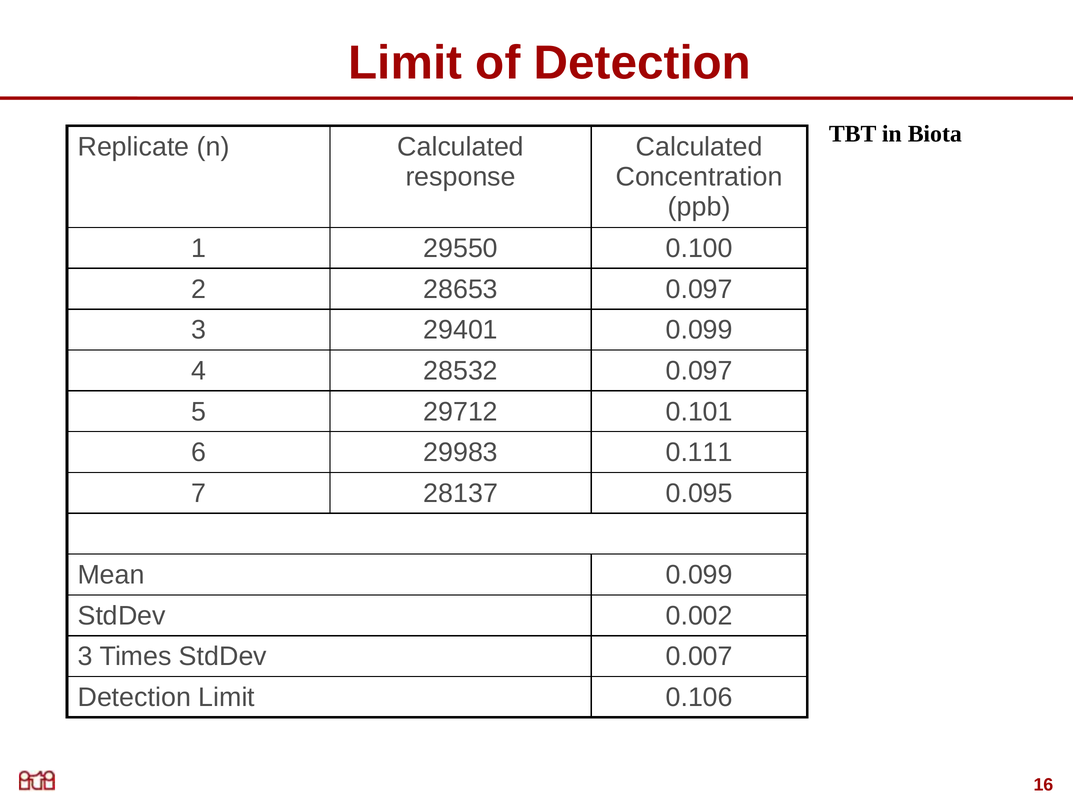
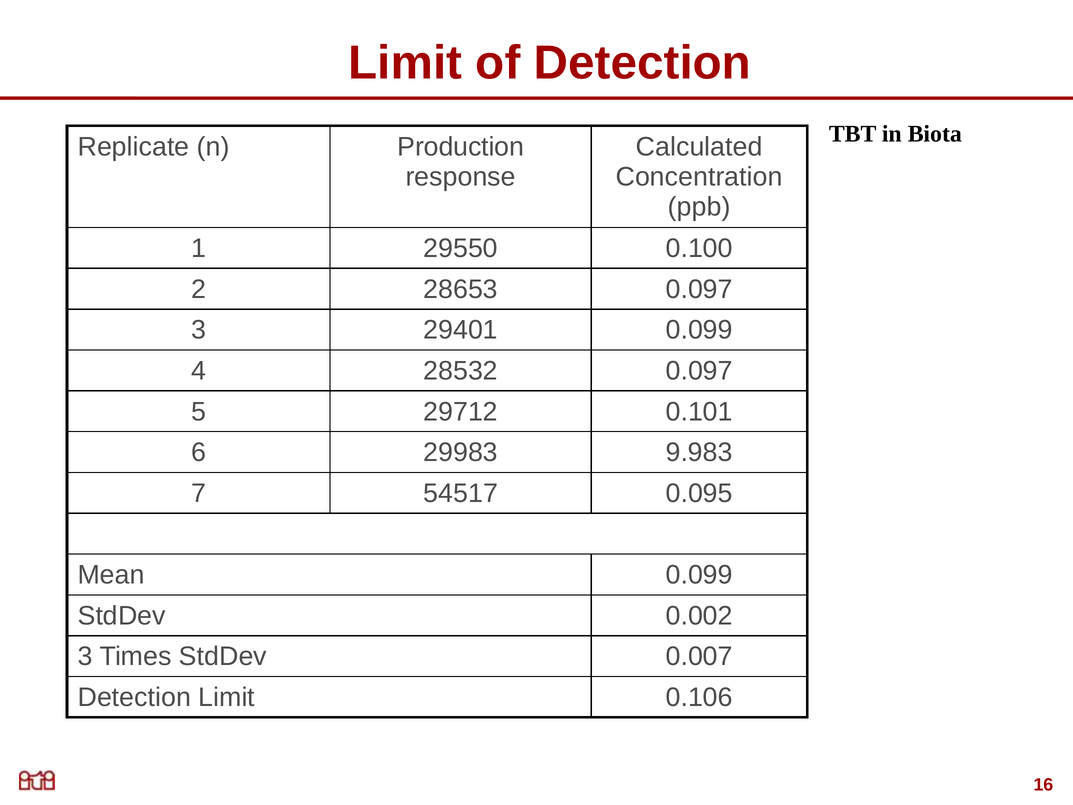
n Calculated: Calculated -> Production (461, 147)
0.111: 0.111 -> 9.983 (699, 452)
28137: 28137 -> 54517 (461, 493)
